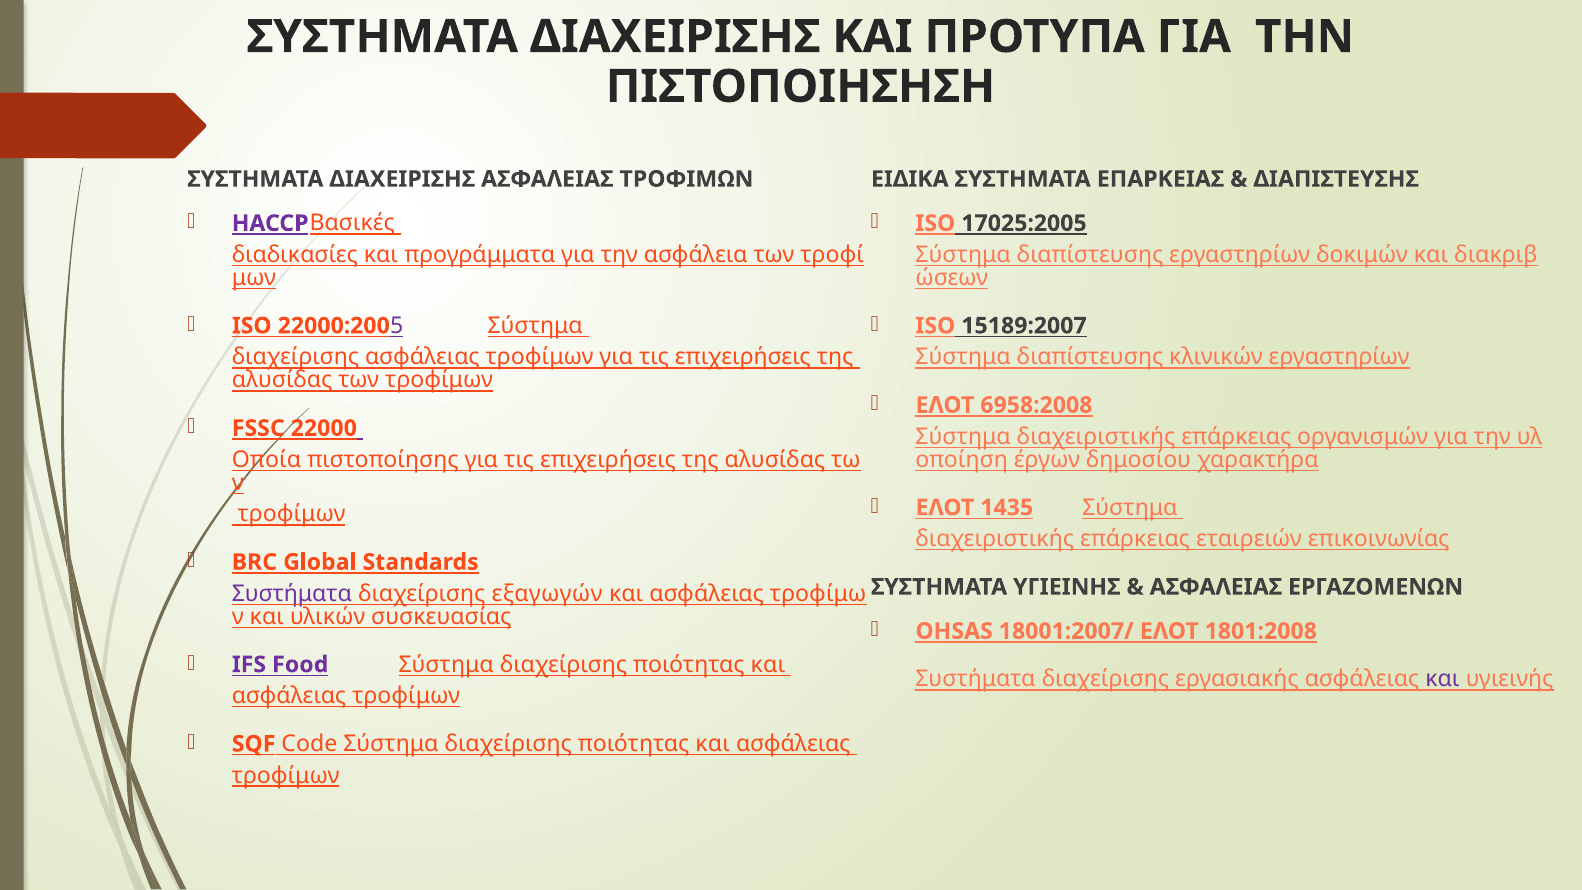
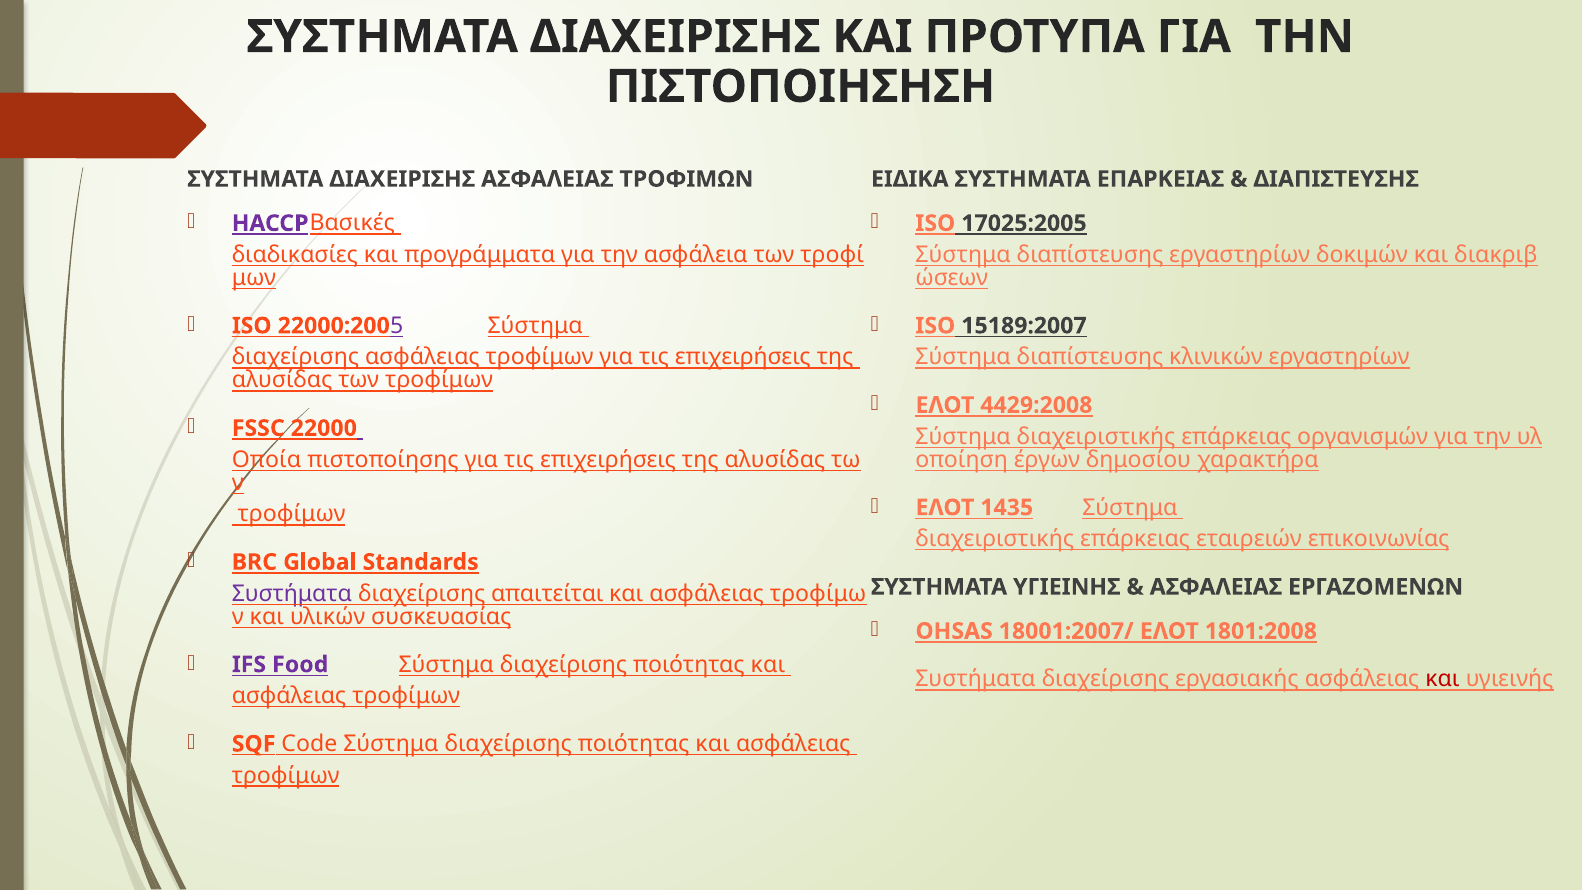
6958:2008: 6958:2008 -> 4429:2008 (1036, 405)
εξαγωγών: εξαγωγών -> απαιτείται (547, 593)
και colour: purple -> red (1442, 679)
